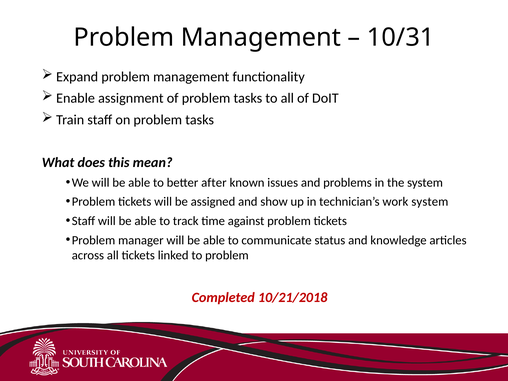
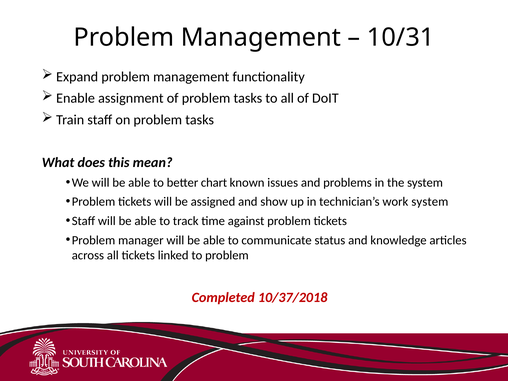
after: after -> chart (214, 183)
10/21/2018: 10/21/2018 -> 10/37/2018 (293, 298)
